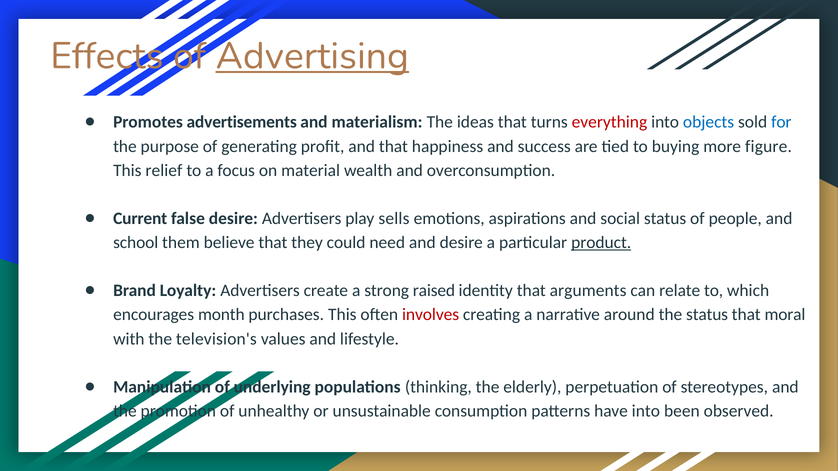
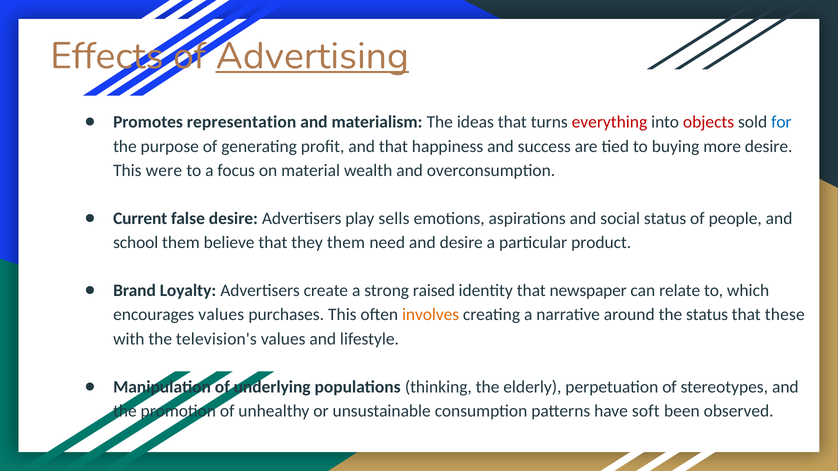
advertisements: advertisements -> representation (242, 122)
objects colour: blue -> red (709, 122)
more figure: figure -> desire (769, 146)
relief: relief -> were (164, 170)
they could: could -> them (346, 243)
product underline: present -> none (601, 243)
arguments: arguments -> newspaper (588, 291)
encourages month: month -> values (221, 315)
involves colour: red -> orange (431, 315)
moral: moral -> these (785, 315)
have into: into -> soft (646, 411)
